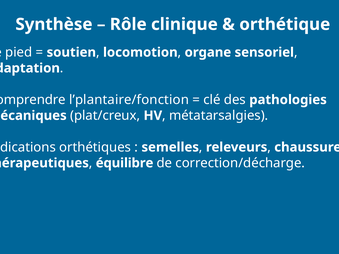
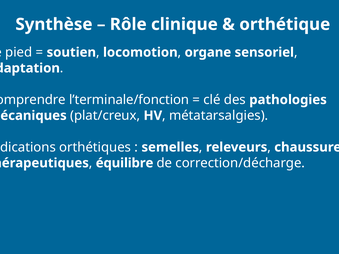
l’plantaire/fonction: l’plantaire/fonction -> l’terminale/fonction (129, 100)
